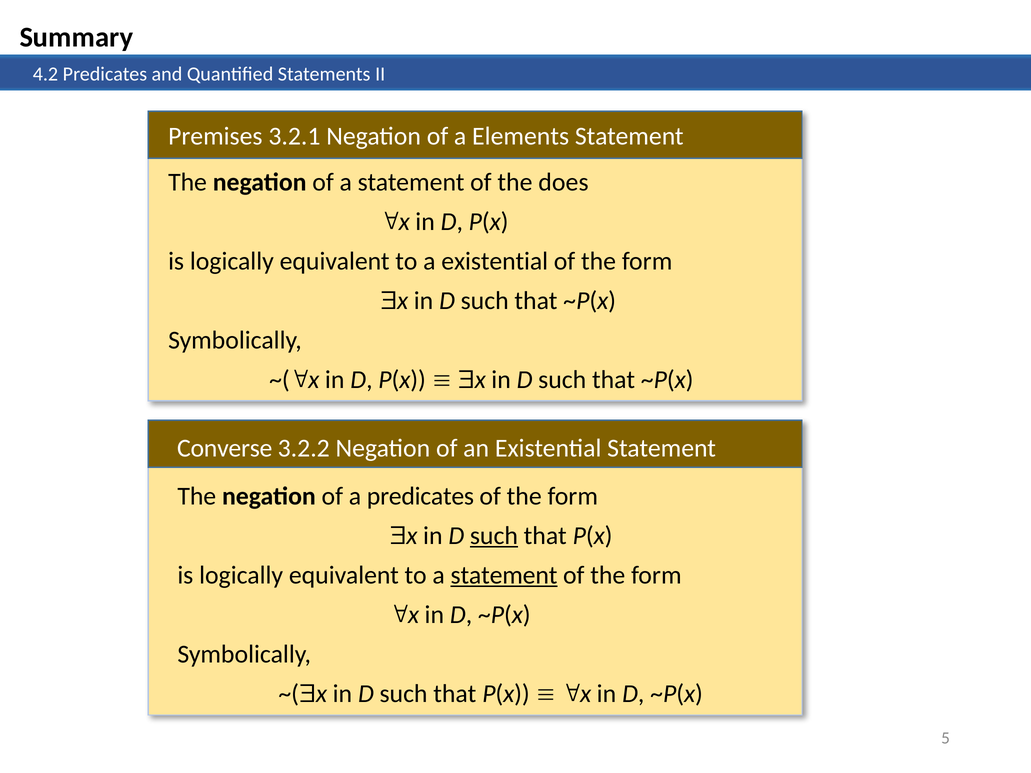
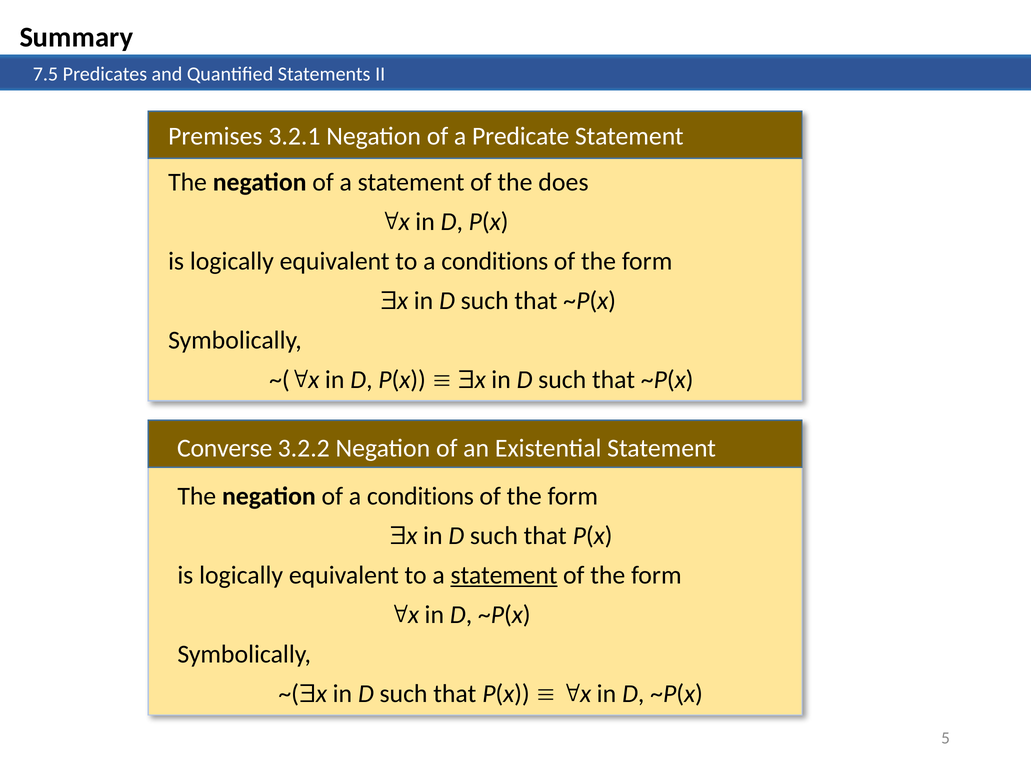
4.2: 4.2 -> 7.5 (45, 74)
Elements: Elements -> Predicate (521, 136)
to a existential: existential -> conditions (495, 261)
of a predicates: predicates -> conditions (420, 496)
such underline: present -> none (494, 536)
